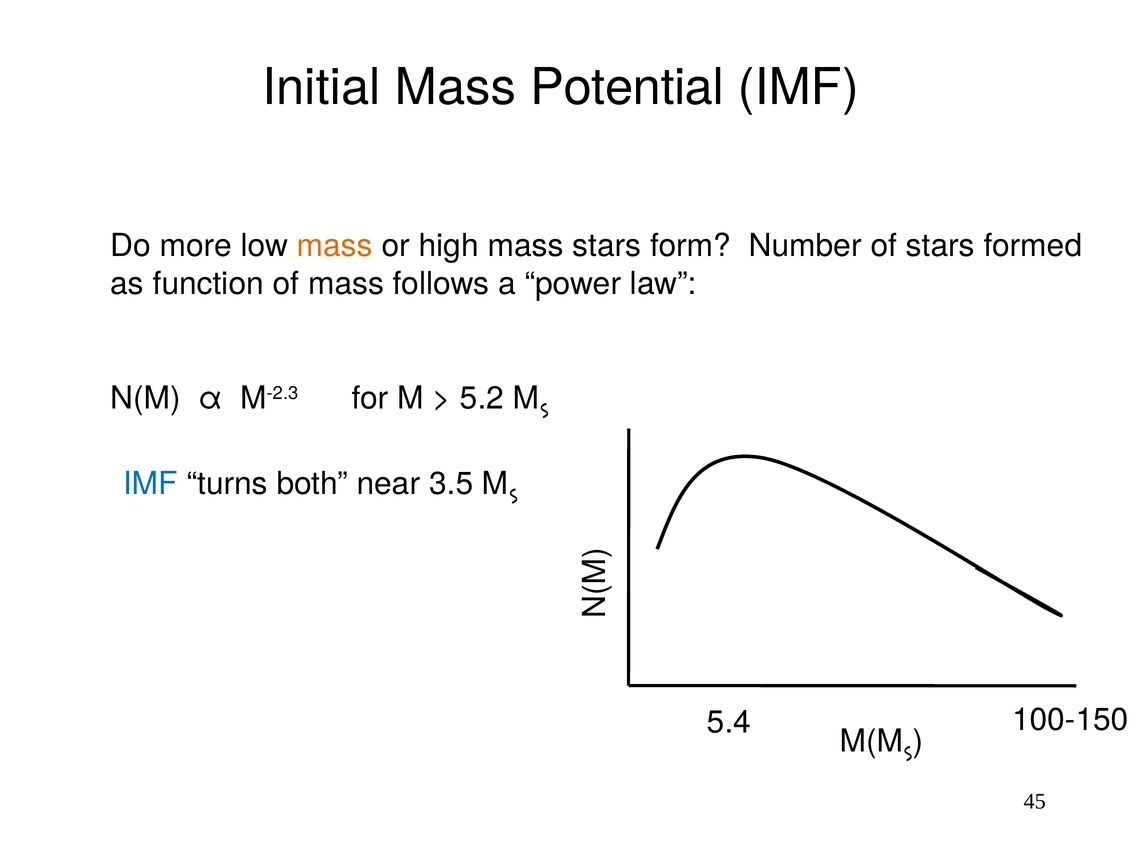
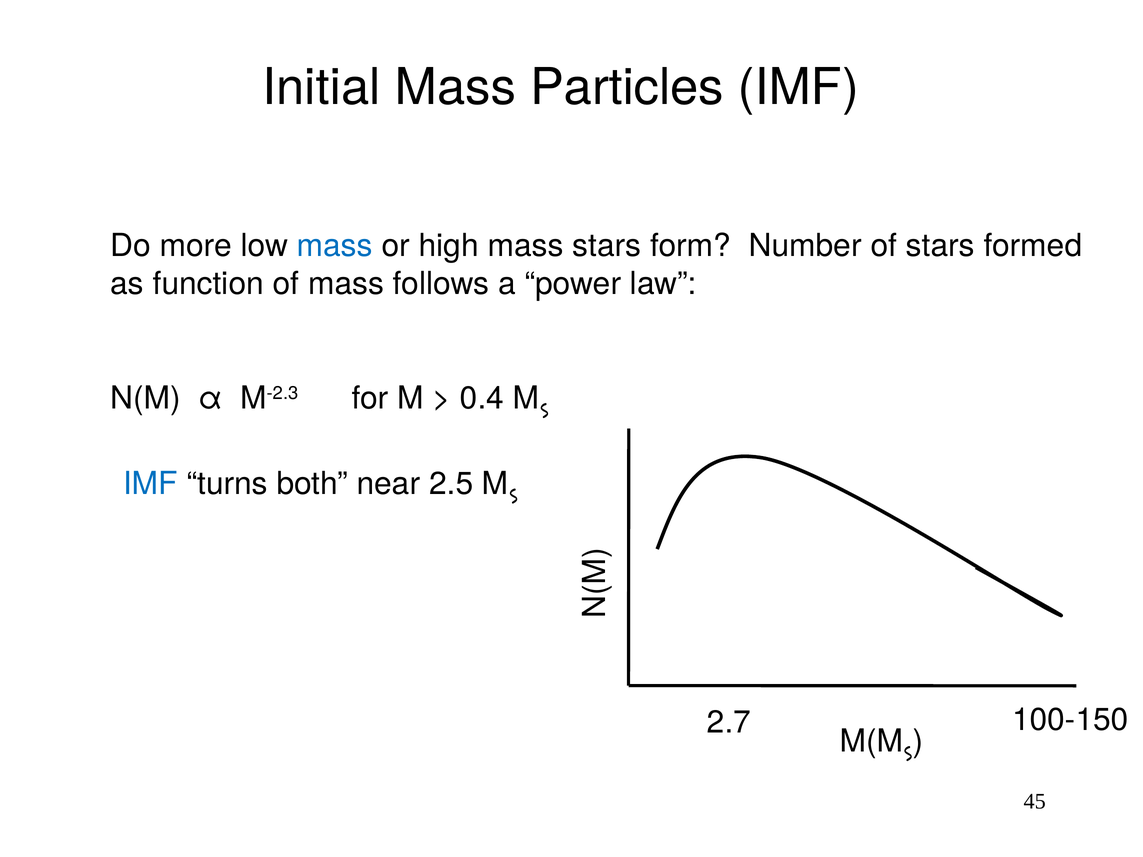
Potential: Potential -> Particles (627, 87)
mass colour: orange -> blue (335, 246)
5.2: 5.2 -> 0.4 (482, 398)
3.5: 3.5 -> 2.5 (451, 484)
5.4: 5.4 -> 2.7 (729, 722)
